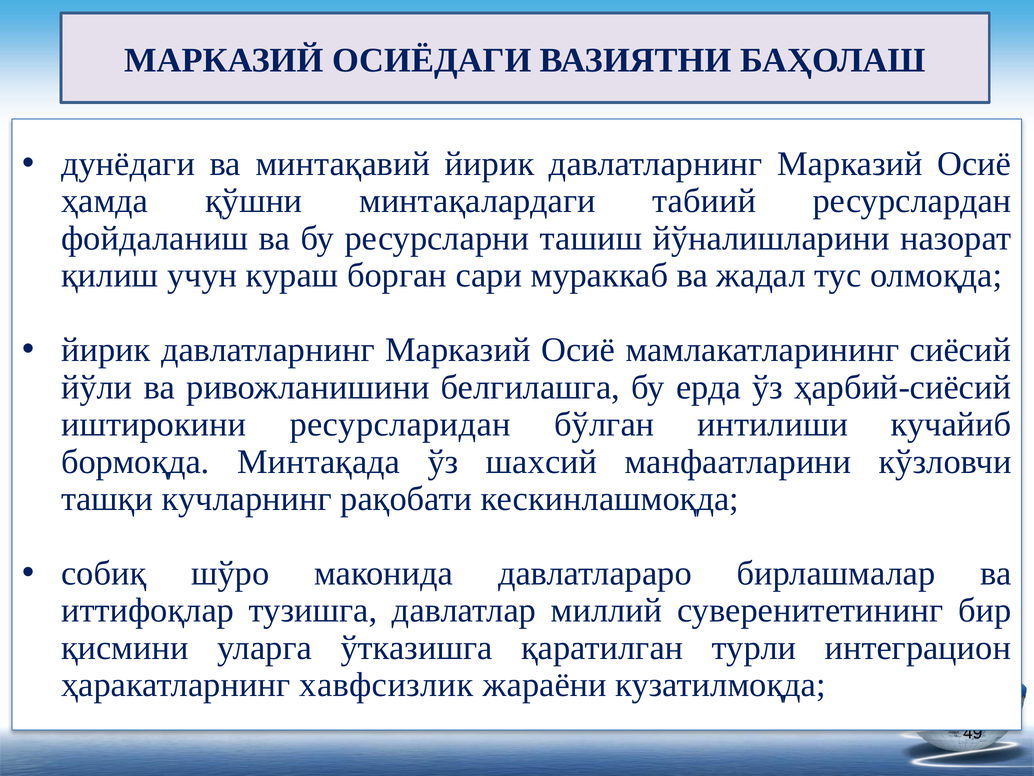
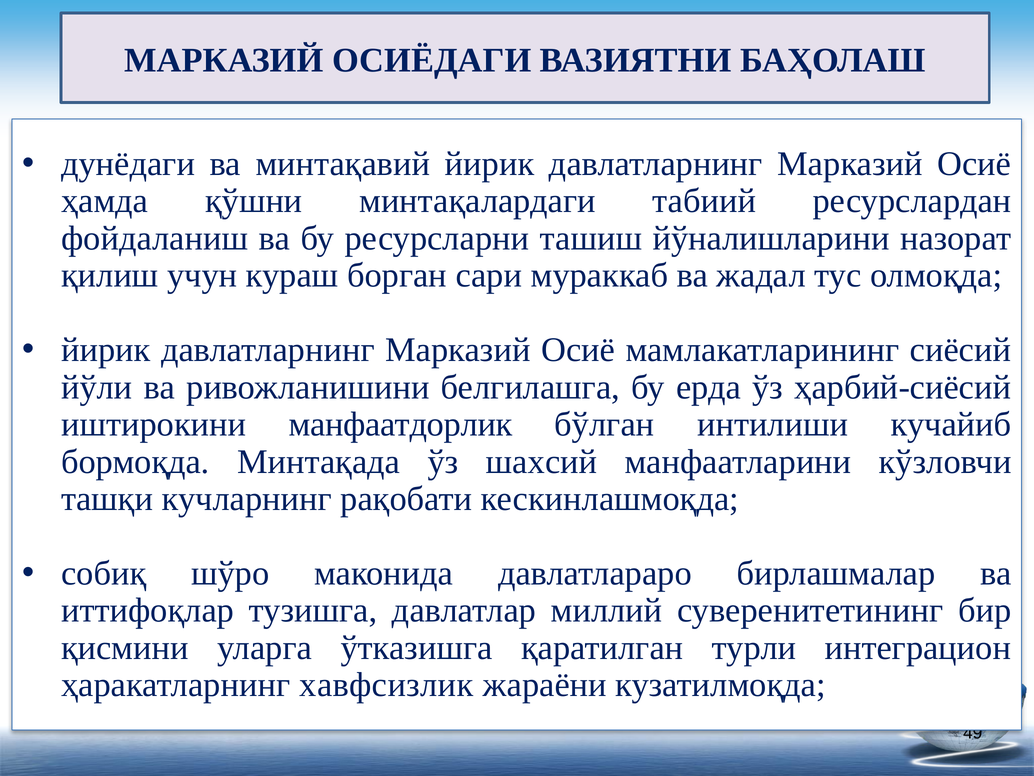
ресурсларидан: ресурсларидан -> манфаатдорлик (400, 424)
